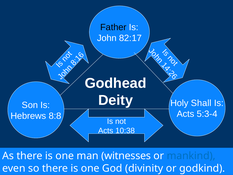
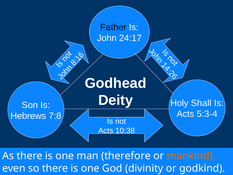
82:17: 82:17 -> 24:17 (130, 38)
8:8: 8:8 -> 7:8 (55, 116)
witnesses: witnesses -> therefore (126, 156)
mankind colour: blue -> orange (191, 156)
